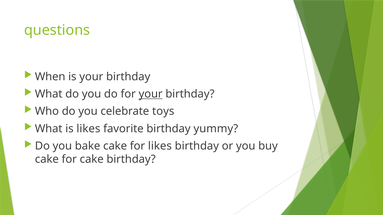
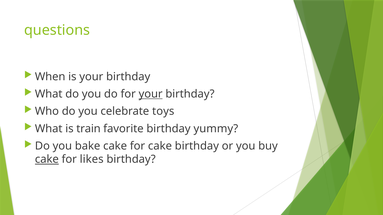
is likes: likes -> train (88, 129)
for likes: likes -> cake (160, 146)
cake underline: none -> present (47, 160)
for cake: cake -> likes (92, 160)
